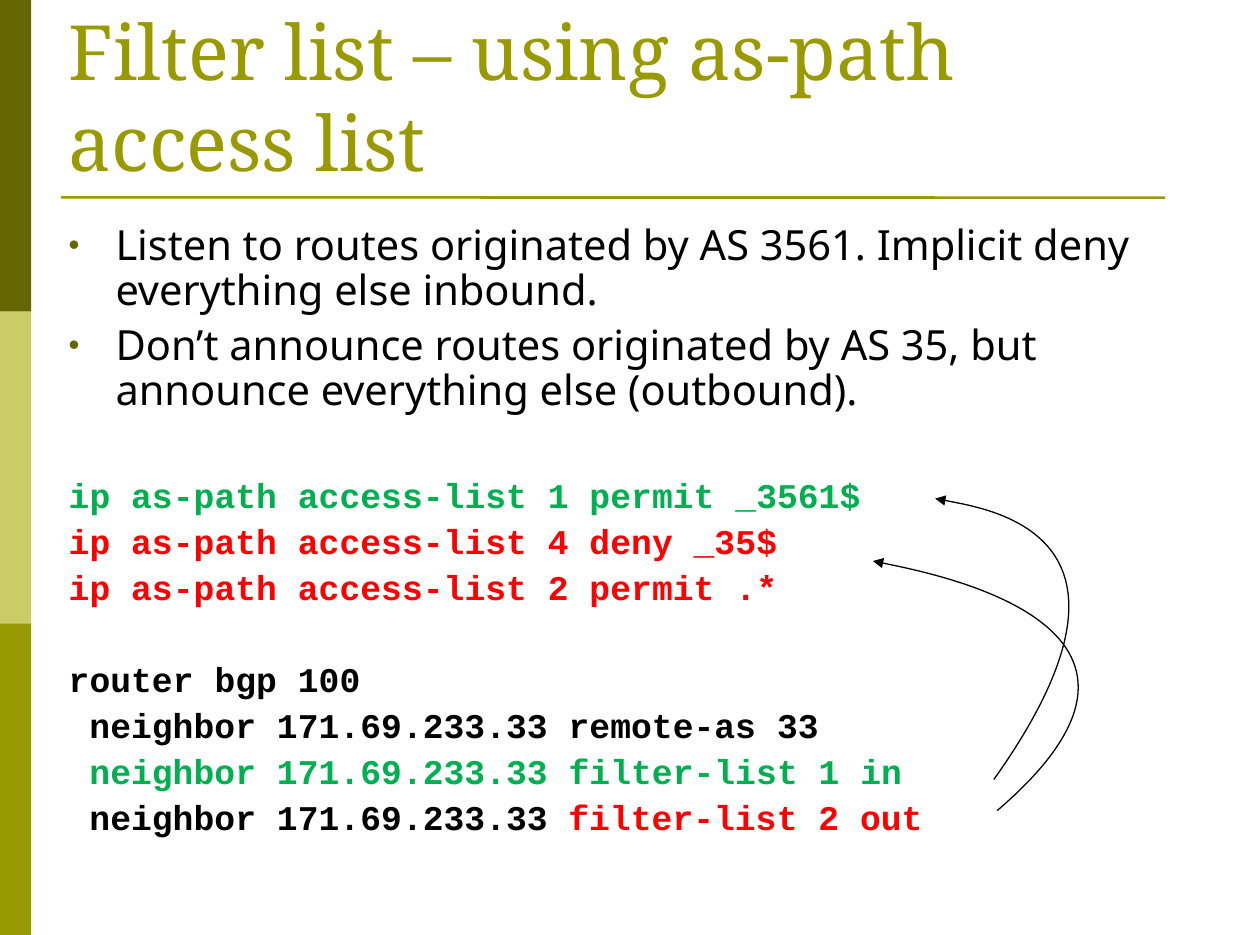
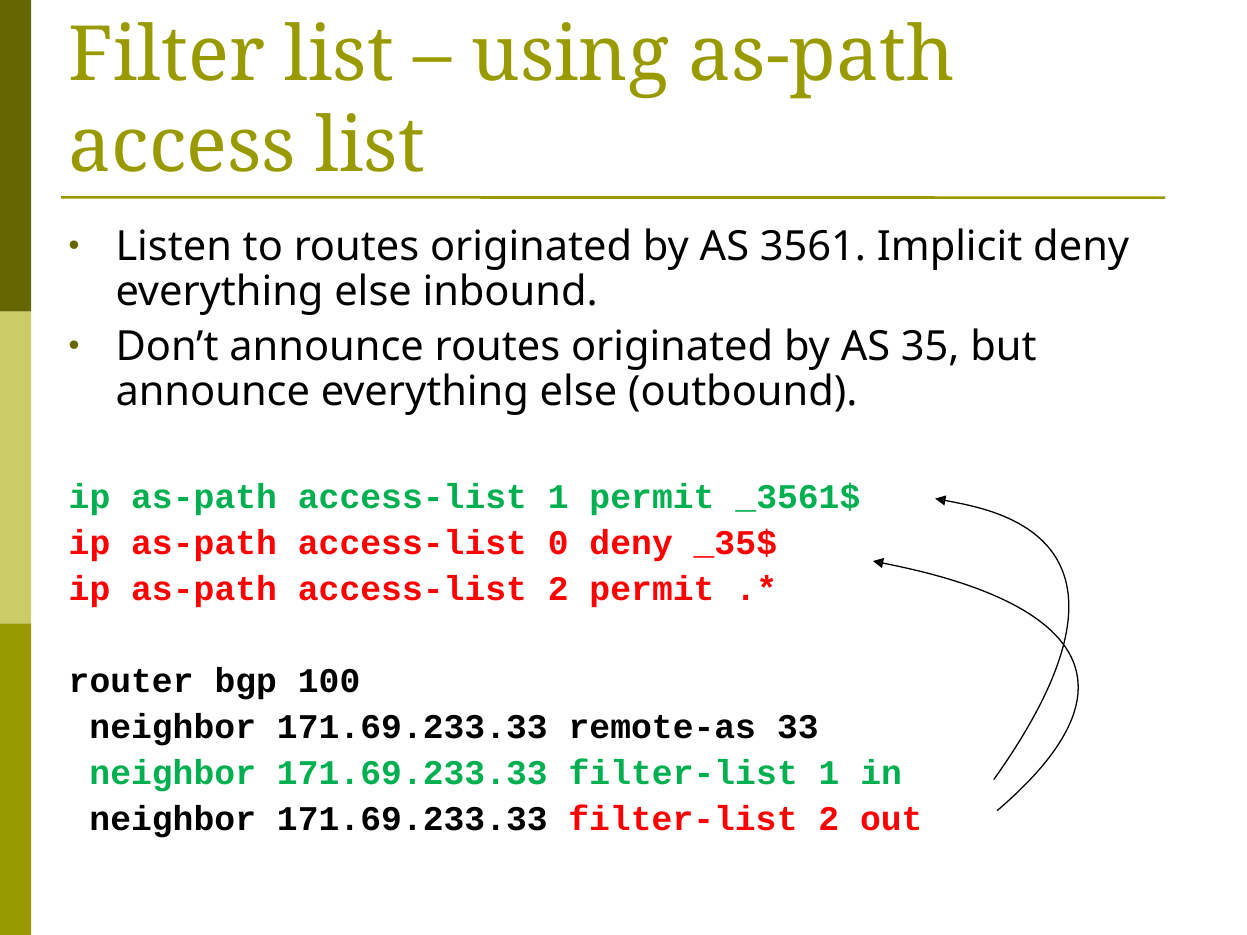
4: 4 -> 0 (558, 543)
